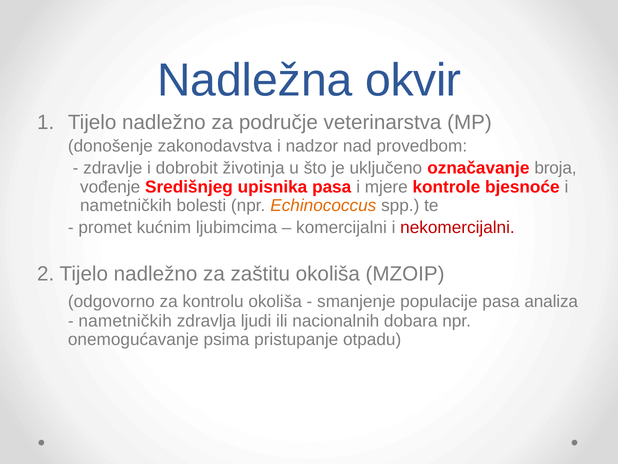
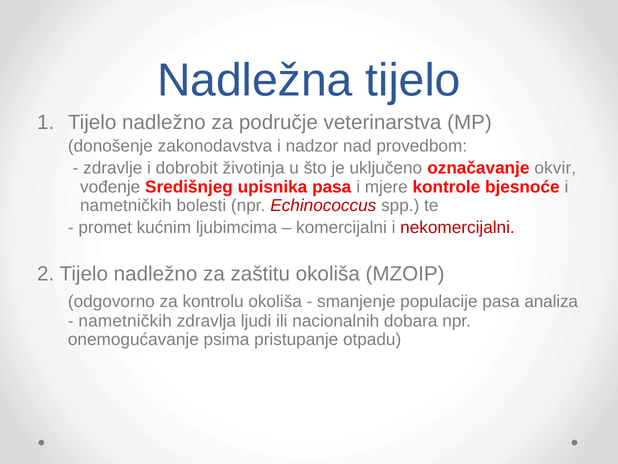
Nadležna okvir: okvir -> tijelo (413, 80)
broja: broja -> okvir (555, 168)
Echinococcus colour: orange -> red (323, 205)
